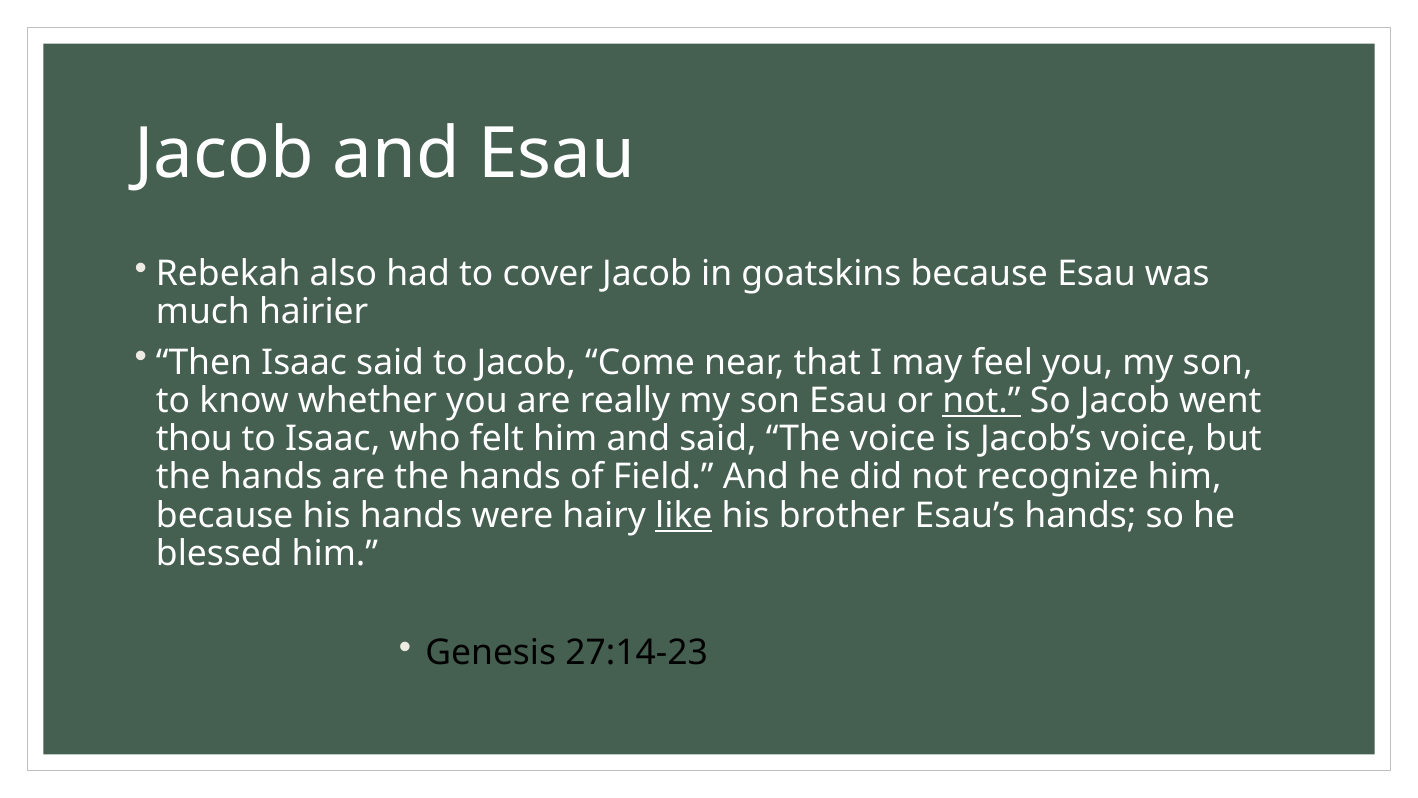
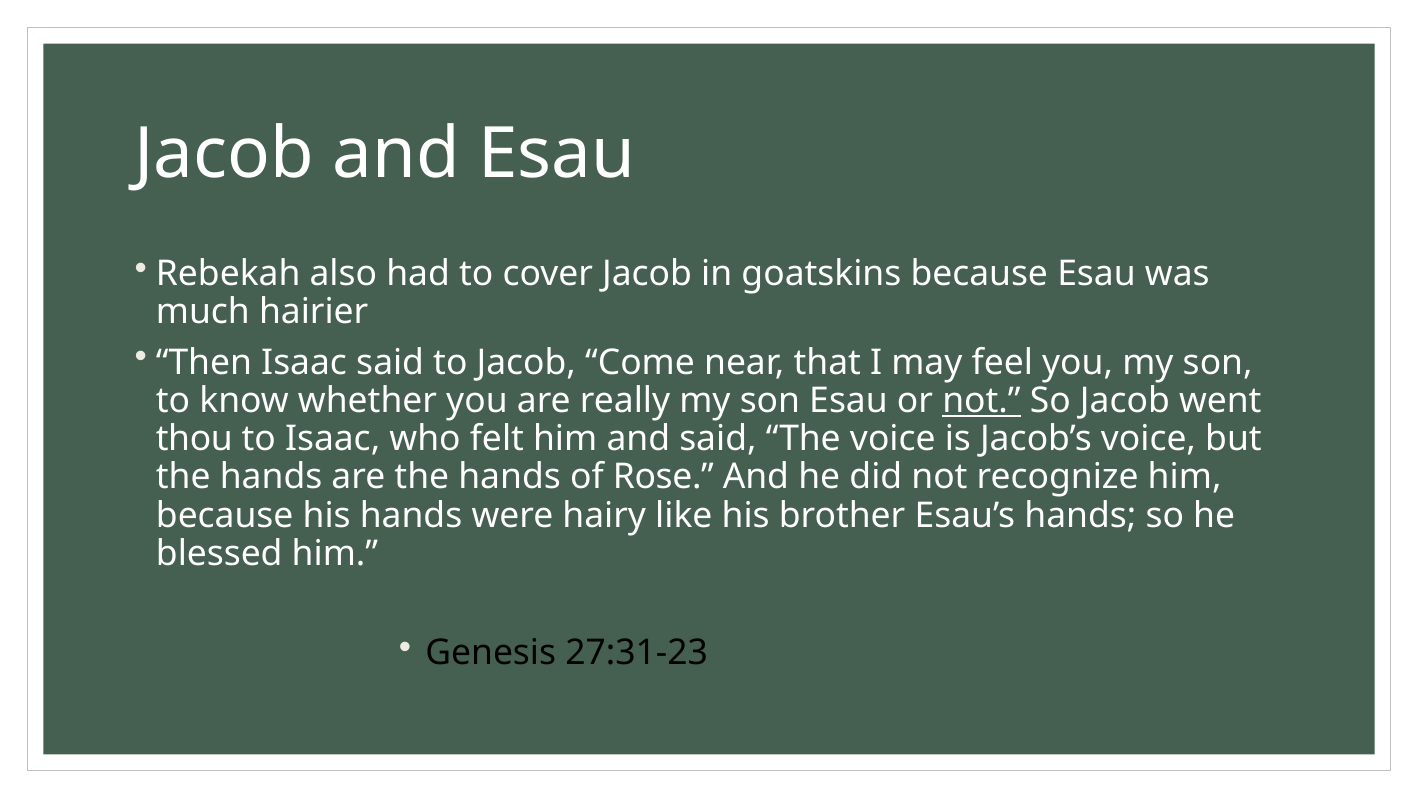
Field: Field -> Rose (663, 477)
like underline: present -> none (684, 515)
27:14-23: 27:14-23 -> 27:31-23 (637, 653)
